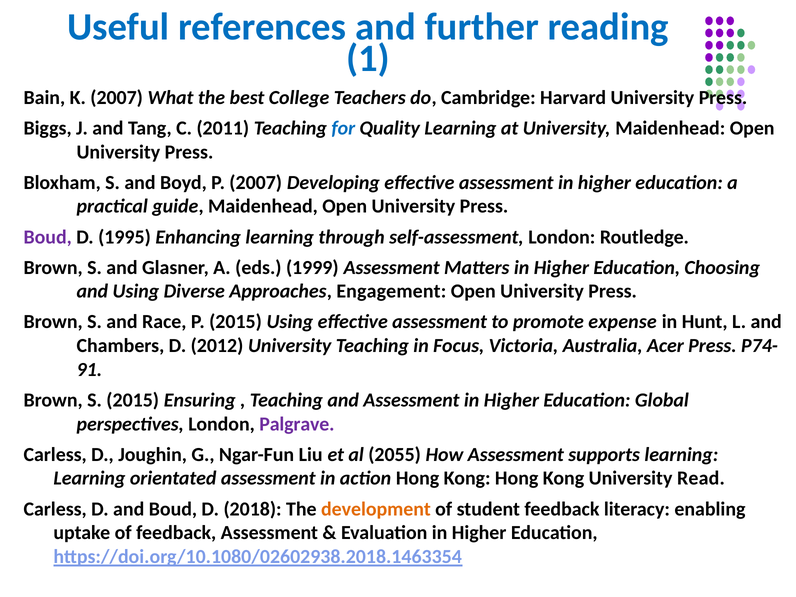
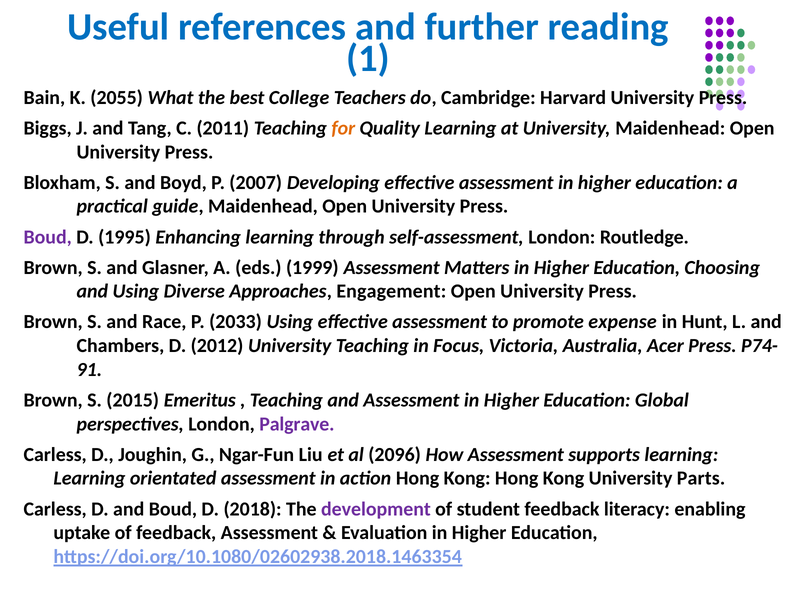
K 2007: 2007 -> 2055 (117, 98)
for colour: blue -> orange (343, 128)
P 2015: 2015 -> 2033 (236, 322)
Ensuring: Ensuring -> Emeritus (200, 400)
2055: 2055 -> 2096 (395, 455)
Read: Read -> Parts (701, 478)
development colour: orange -> purple (376, 509)
